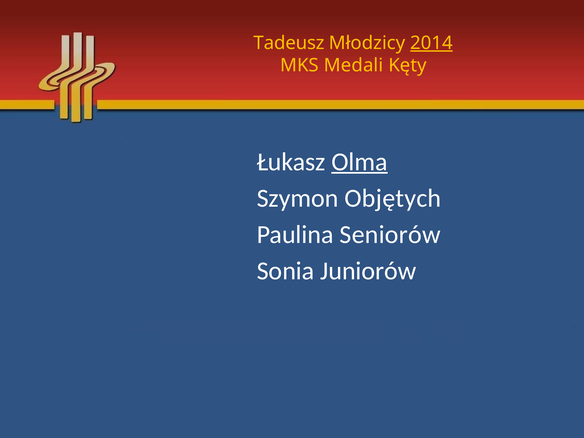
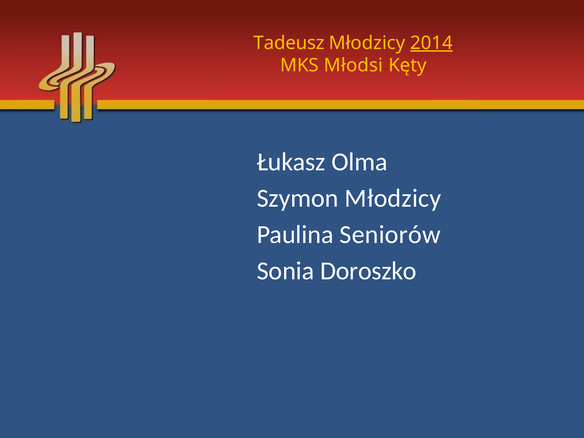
Medali: Medali -> Młodsi (354, 65)
Olma underline: present -> none (360, 162)
Szymon Objętych: Objętych -> Młodzicy (393, 198)
Juniorów: Juniorów -> Doroszko (368, 271)
